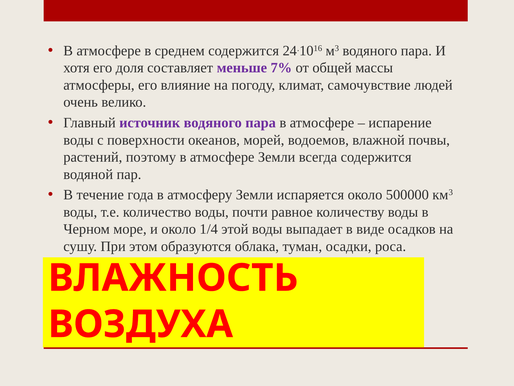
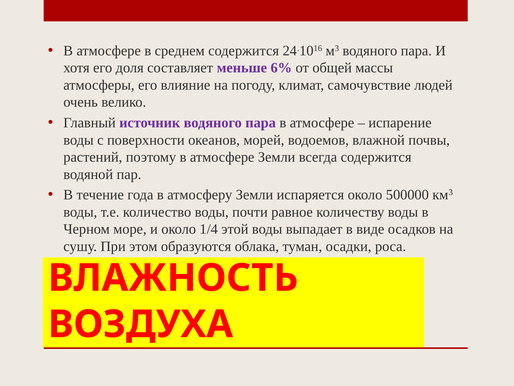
7%: 7% -> 6% (281, 68)
